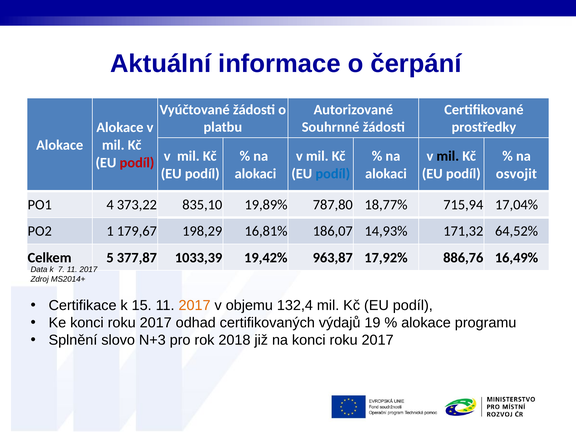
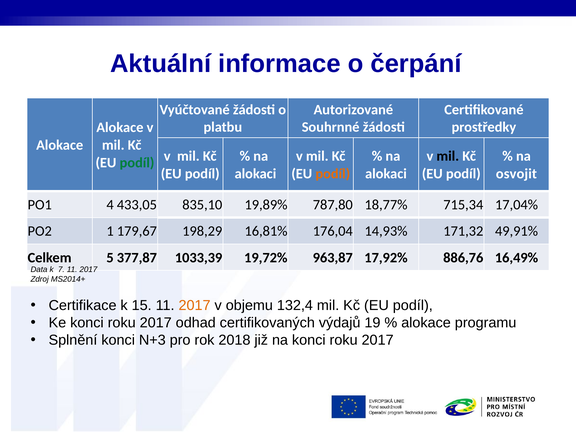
podíl colour: red -> green (137, 163)
podíl colour: blue -> orange (333, 174)
373,22: 373,22 -> 433,05 (137, 205)
715,94: 715,94 -> 715,34 (463, 205)
186,07: 186,07 -> 176,04 (333, 231)
64,52%: 64,52% -> 49,91% (517, 231)
19,42%: 19,42% -> 19,72% (266, 258)
Splnění slovo: slovo -> konci (118, 340)
